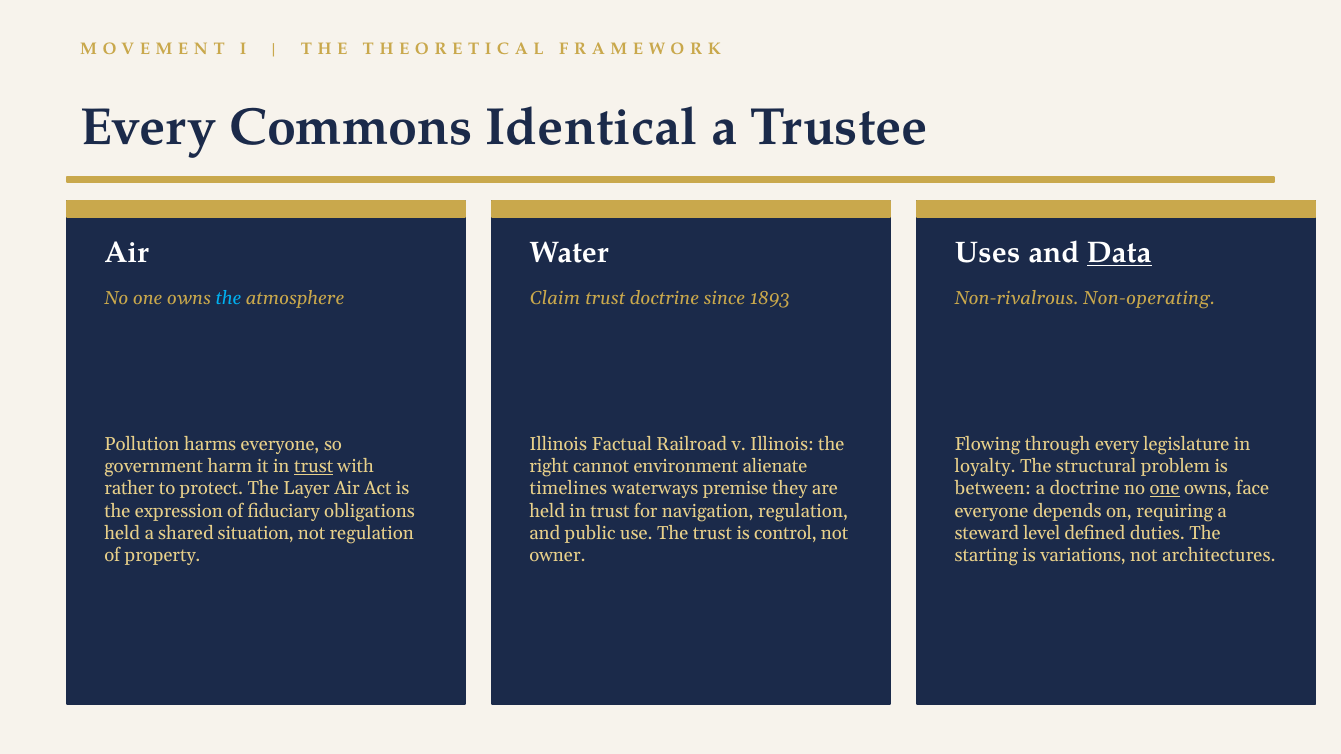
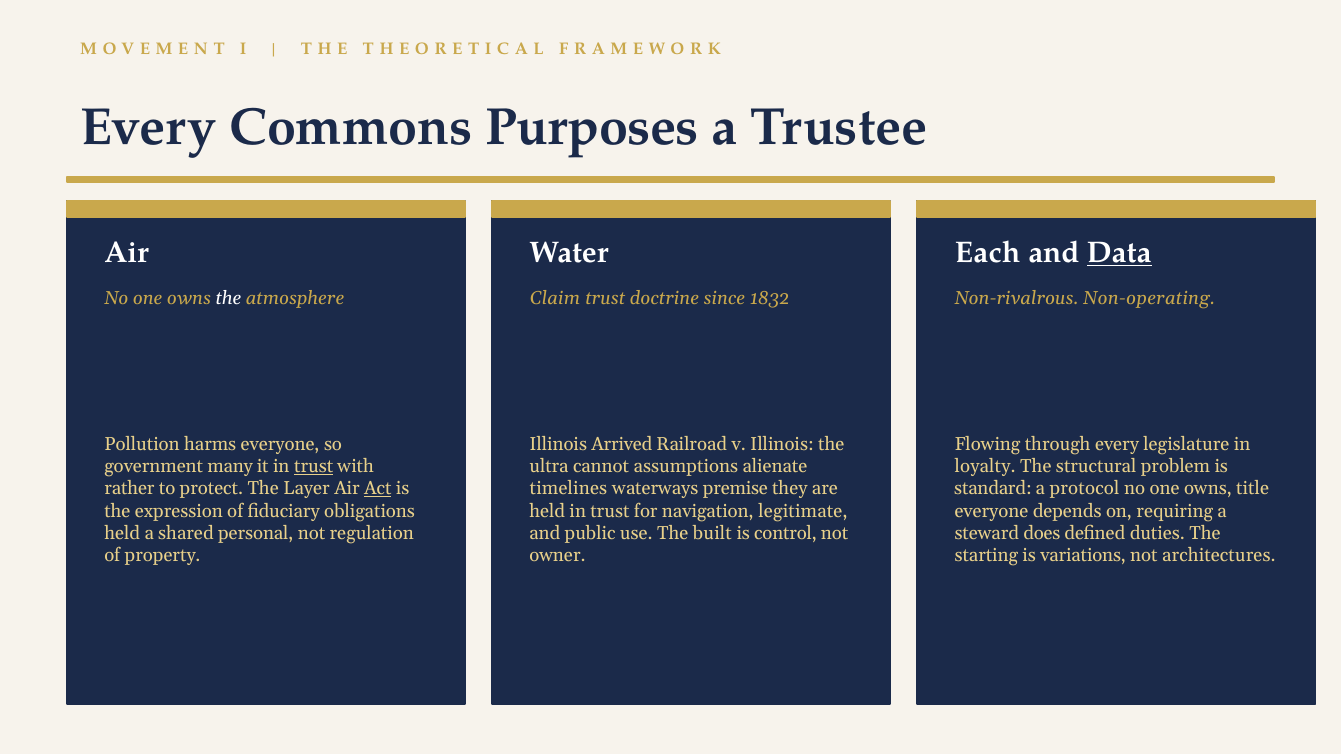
Identical: Identical -> Purposes (592, 128)
Uses: Uses -> Each (988, 253)
the colour: light blue -> white (228, 299)
1893: 1893 -> 1832 (770, 299)
Factual: Factual -> Arrived (622, 444)
harm: harm -> many (230, 467)
right: right -> ultra (549, 467)
environment: environment -> assumptions (686, 467)
Act underline: none -> present (378, 489)
between: between -> standard (993, 489)
a doctrine: doctrine -> protocol (1085, 489)
one underline: present -> none (1165, 489)
face: face -> title (1253, 489)
navigation regulation: regulation -> legitimate (803, 511)
situation: situation -> personal (256, 534)
The trust: trust -> built (712, 534)
level: level -> does (1042, 534)
